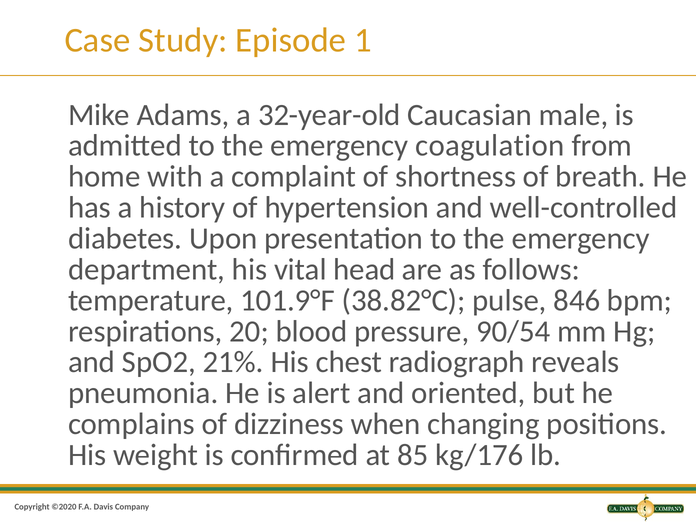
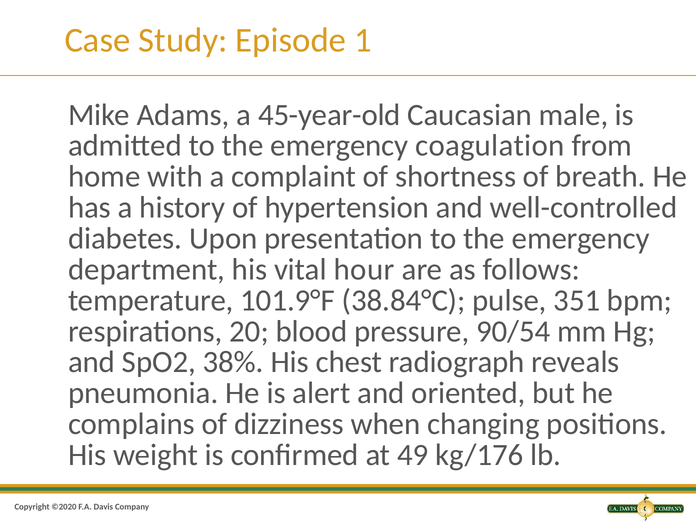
32-year-old: 32-year-old -> 45-year-old (329, 115)
head: head -> hour (364, 269)
38.82°C: 38.82°C -> 38.84°C (404, 300)
846: 846 -> 351 (577, 300)
21%: 21% -> 38% (233, 362)
85: 85 -> 49 (413, 455)
